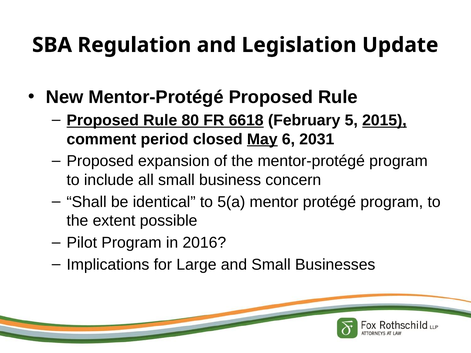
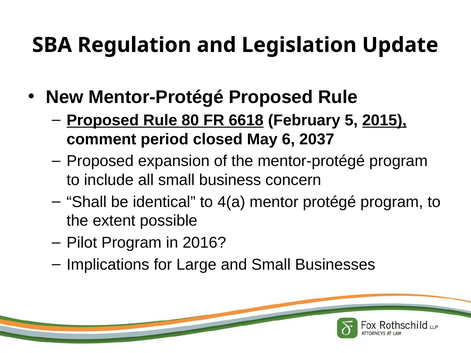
May underline: present -> none (262, 139)
2031: 2031 -> 2037 (317, 139)
5(a: 5(a -> 4(a (231, 202)
